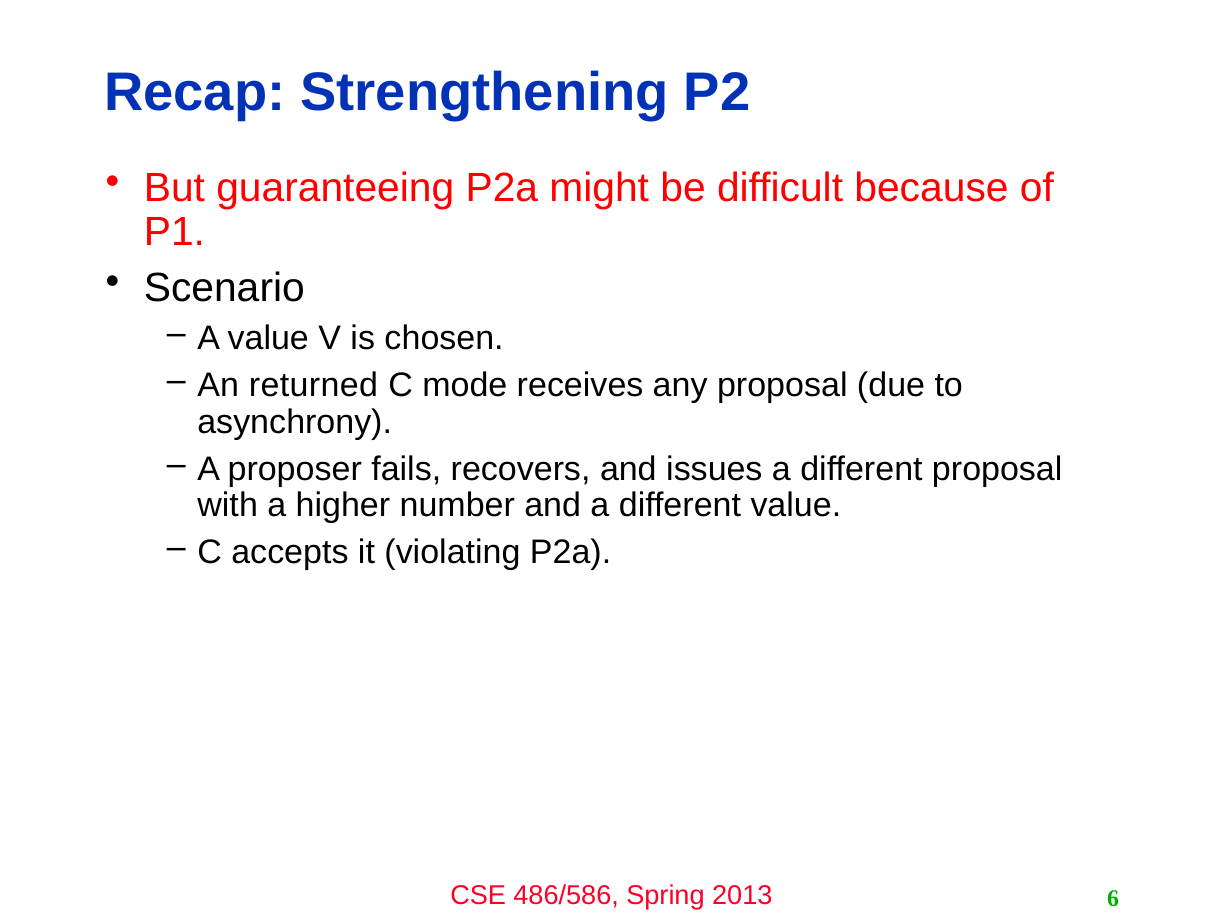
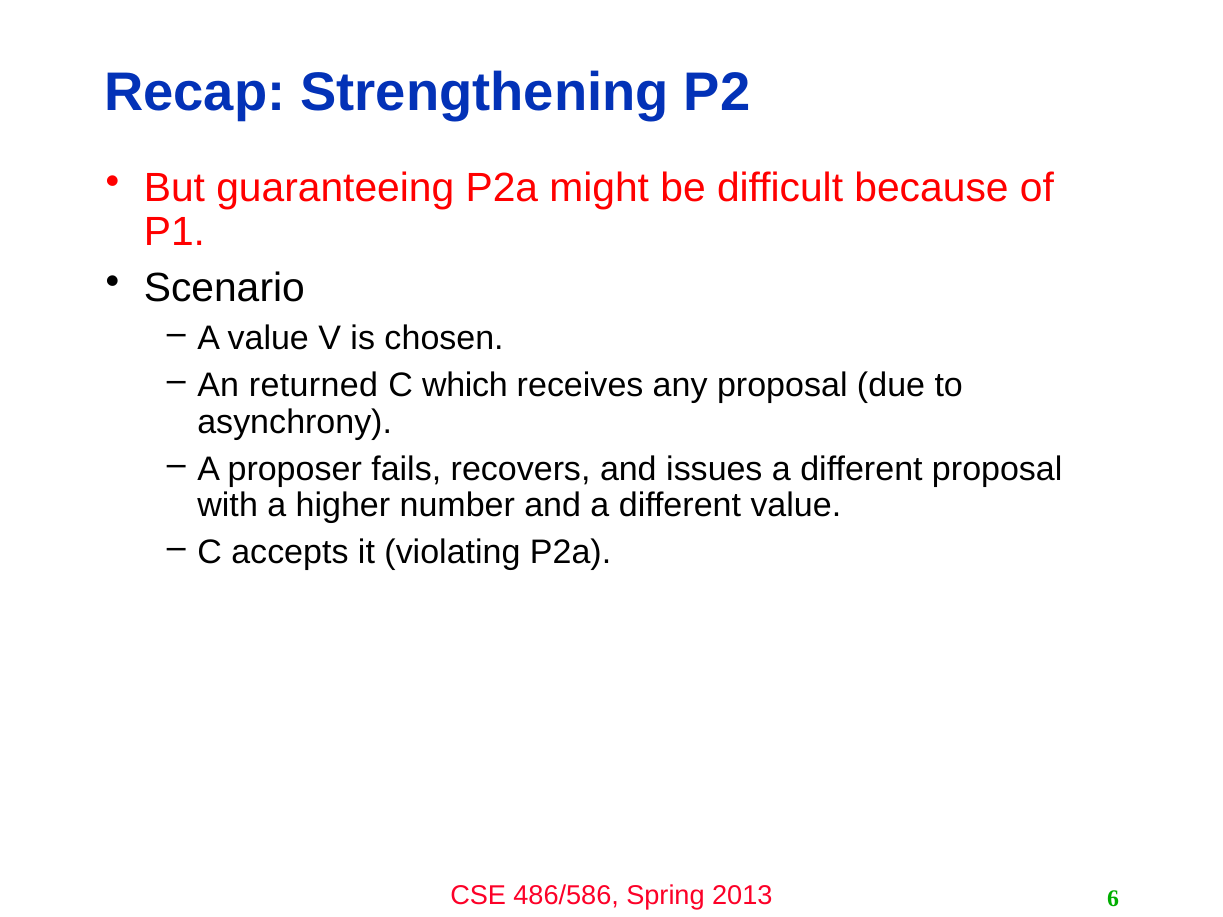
mode: mode -> which (465, 385)
